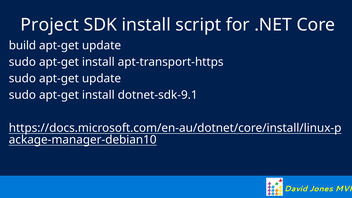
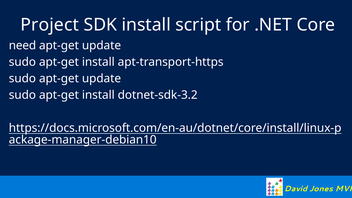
build: build -> need (22, 46)
dotnet-sdk-9.1: dotnet-sdk-9.1 -> dotnet-sdk-3.2 (158, 95)
